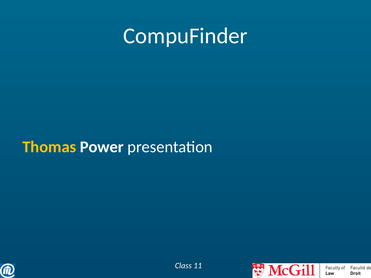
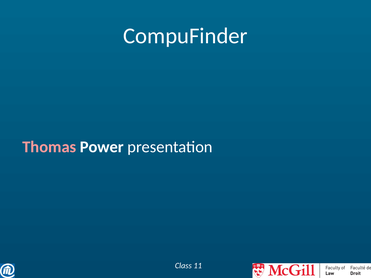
Thomas colour: yellow -> pink (49, 147)
